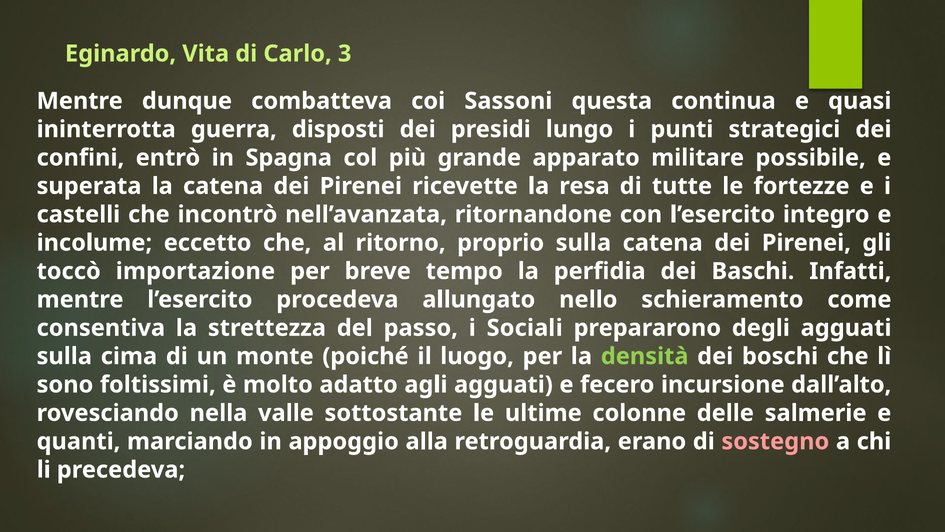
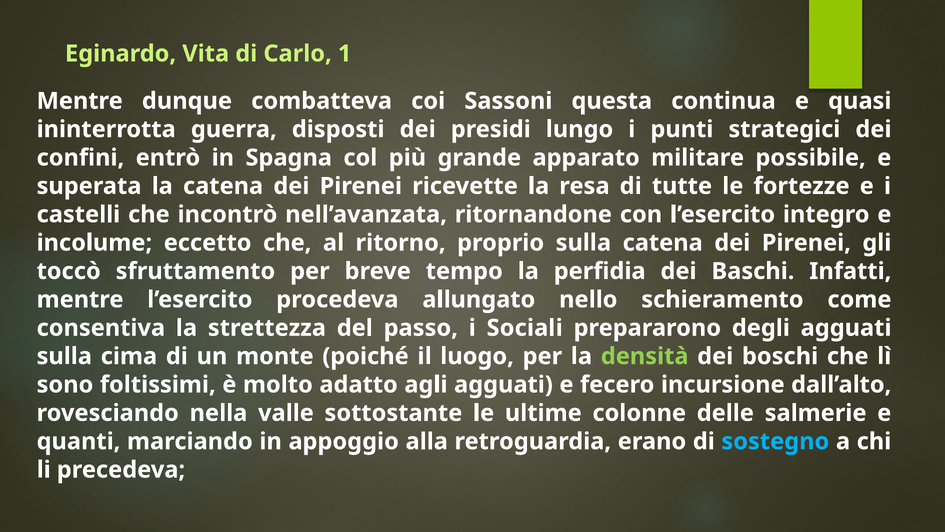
3: 3 -> 1 (345, 54)
importazione: importazione -> sfruttamento (195, 271)
sostegno colour: pink -> light blue (775, 441)
